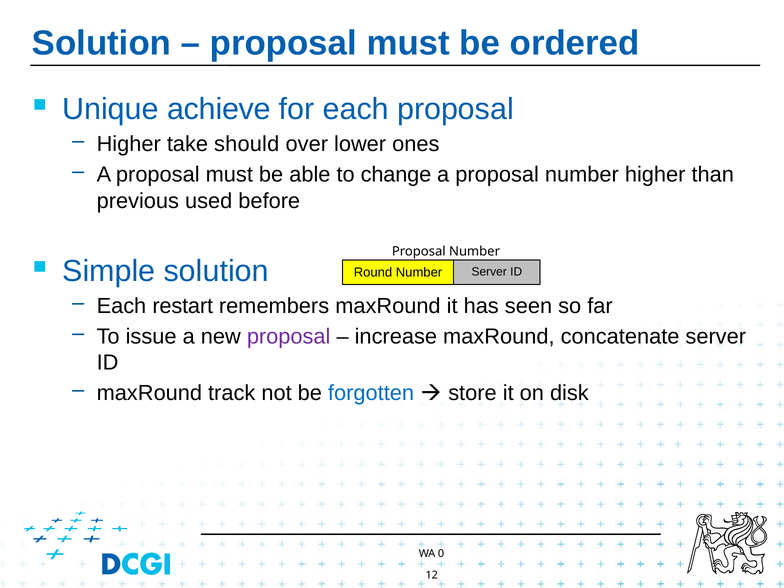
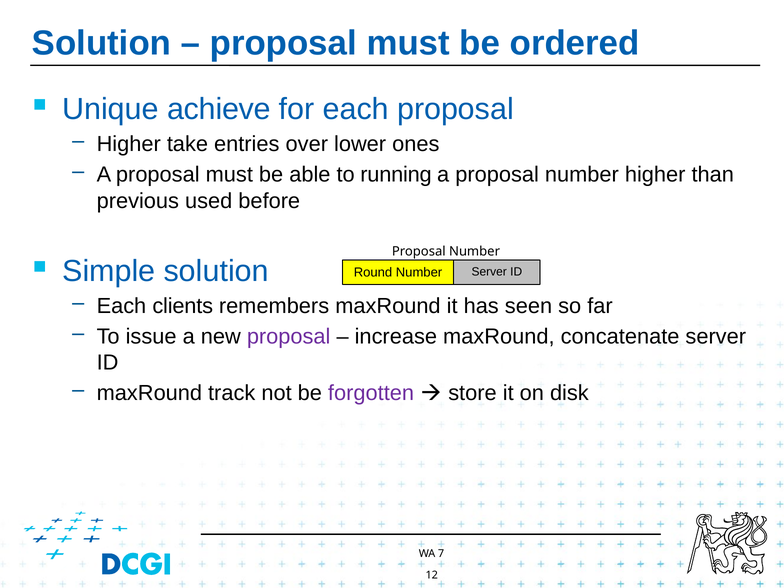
should: should -> entries (247, 144)
change: change -> running (396, 175)
restart: restart -> clients (183, 306)
forgotten colour: blue -> purple (371, 393)
0: 0 -> 7 (441, 554)
